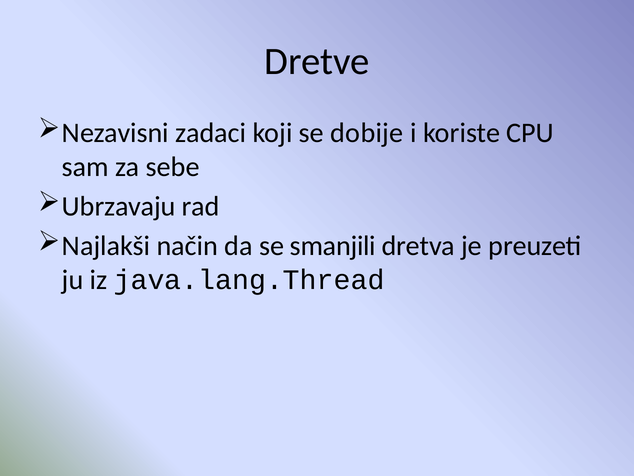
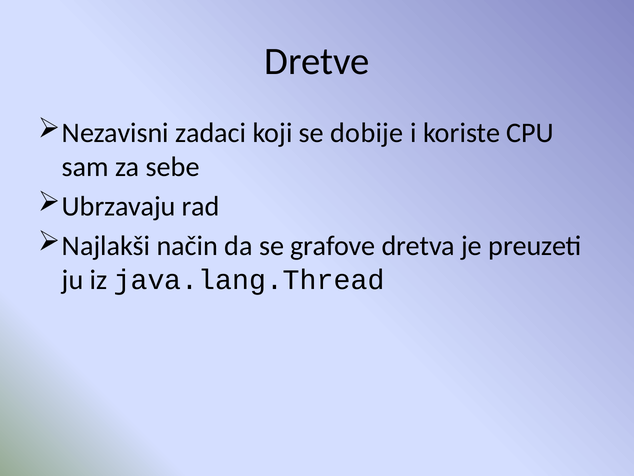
smanjili: smanjili -> grafove (333, 246)
